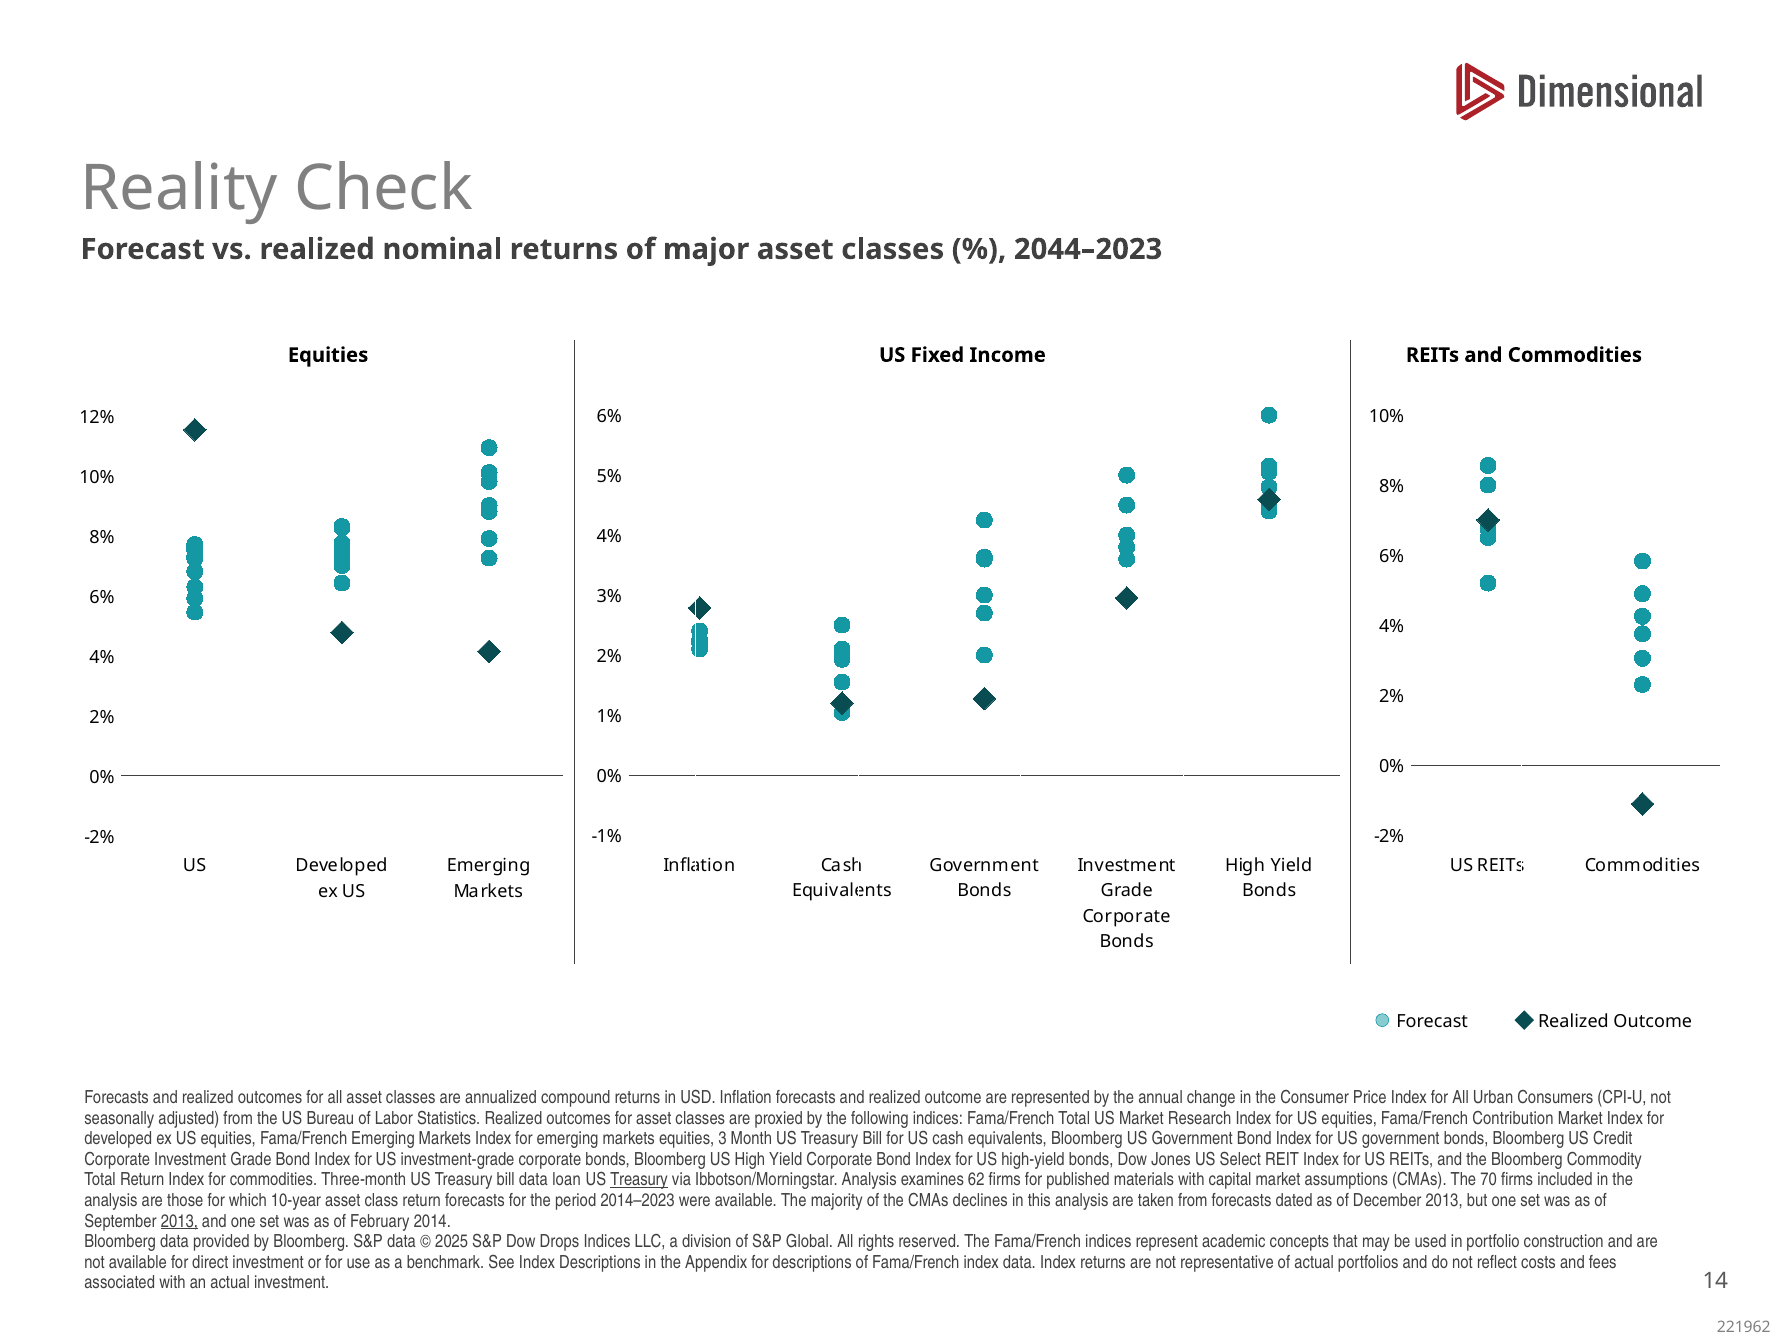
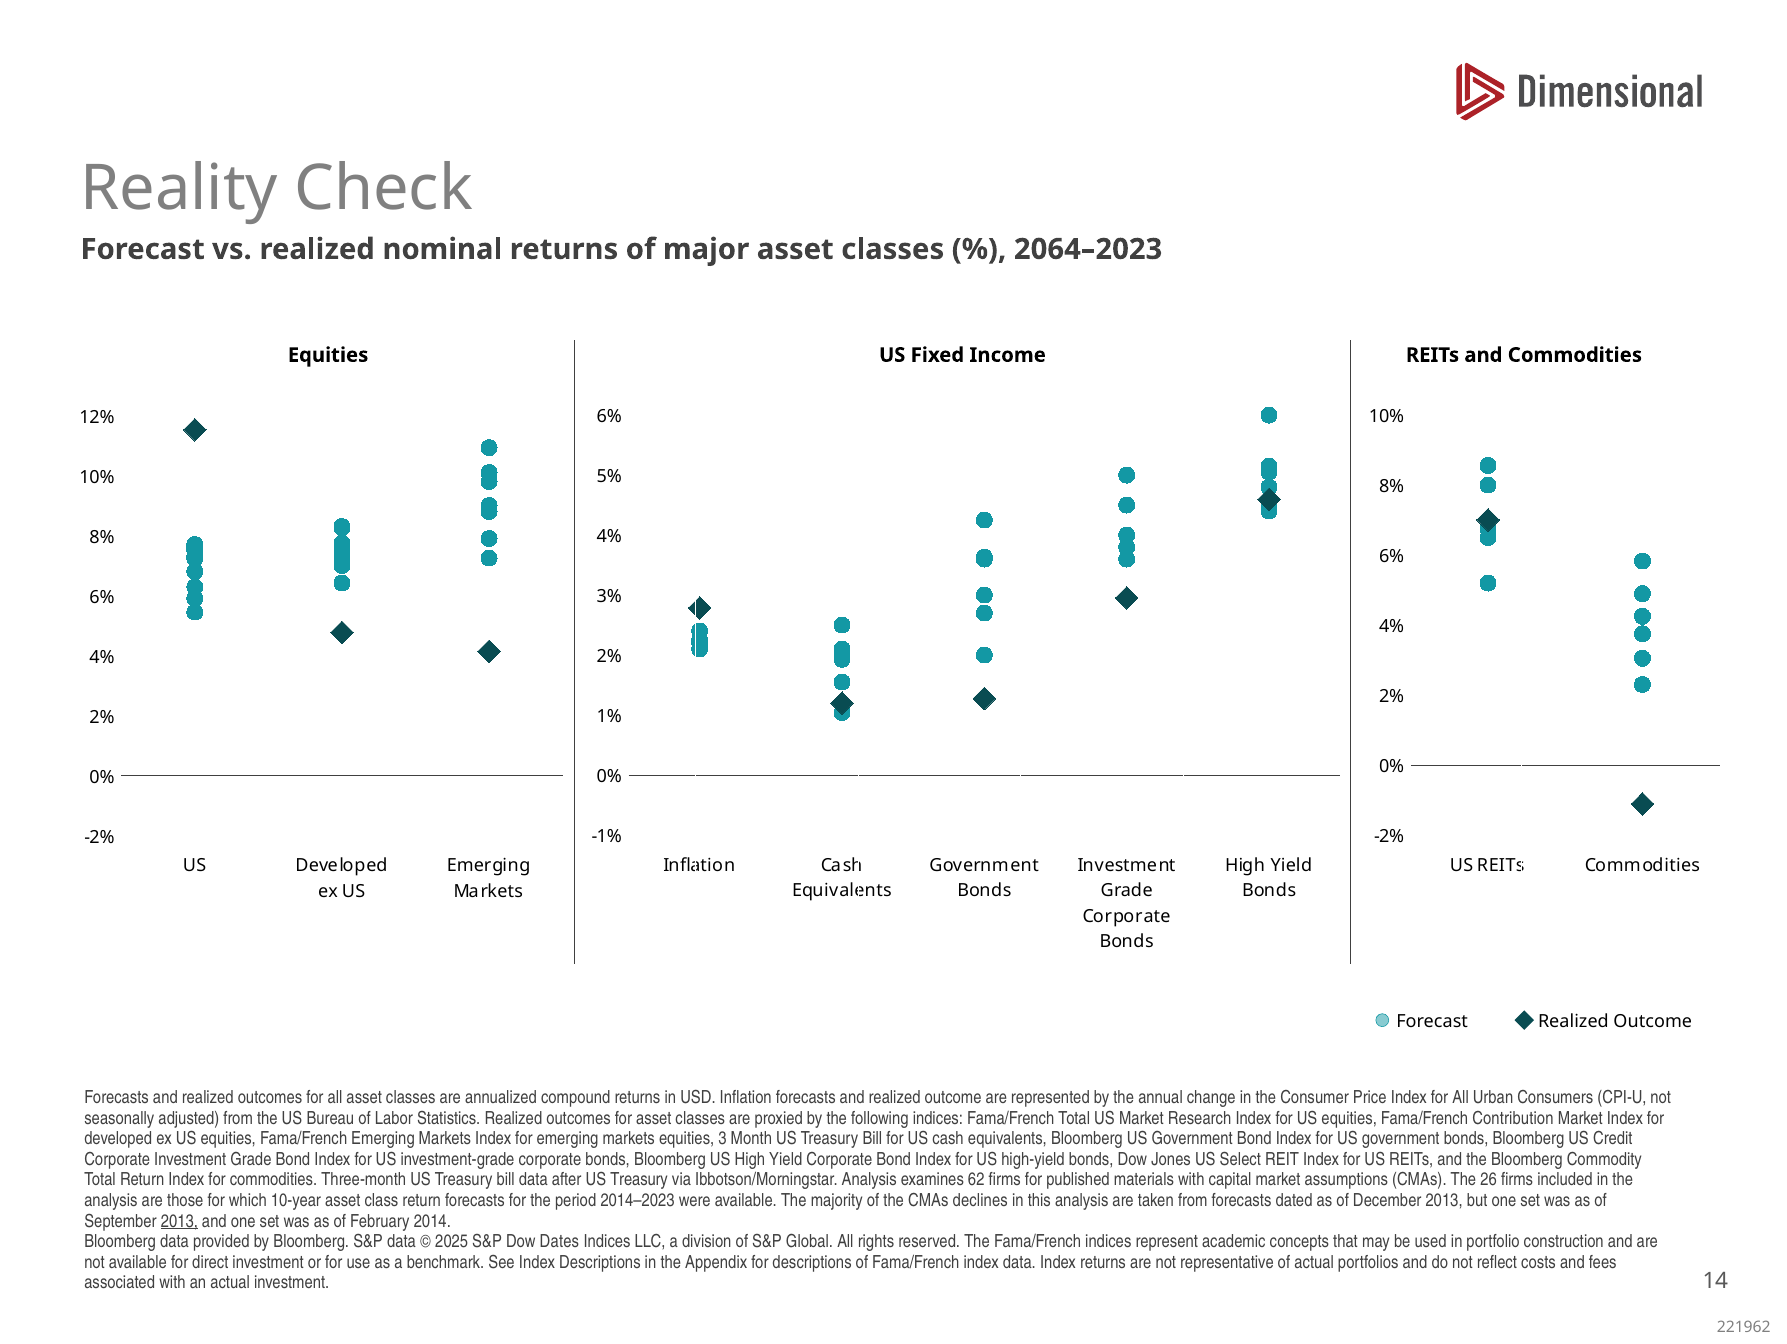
2044–2023: 2044–2023 -> 2064–2023 (1088, 249)
loan: loan -> after (567, 1180)
Treasury underline: present -> none (639, 1180)
70: 70 -> 26 (1489, 1180)
Drops: Drops -> Dates (559, 1241)
